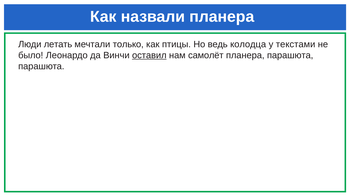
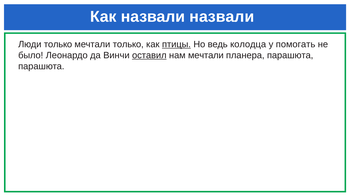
назвали планера: планера -> назвали (222, 17)
Люди летать: летать -> только (58, 44)
птицы underline: none -> present (176, 44)
текстами: текстами -> помогать (296, 44)
нам самолёт: самолёт -> мечтали (206, 55)
